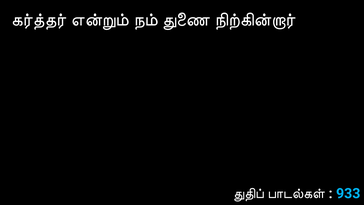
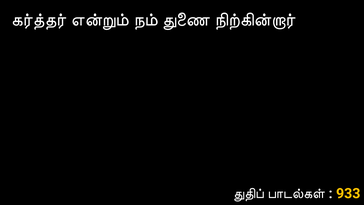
933 colour: light blue -> yellow (348, 193)
